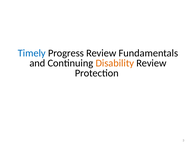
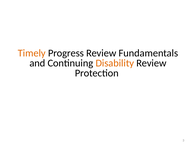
Timely colour: blue -> orange (32, 53)
